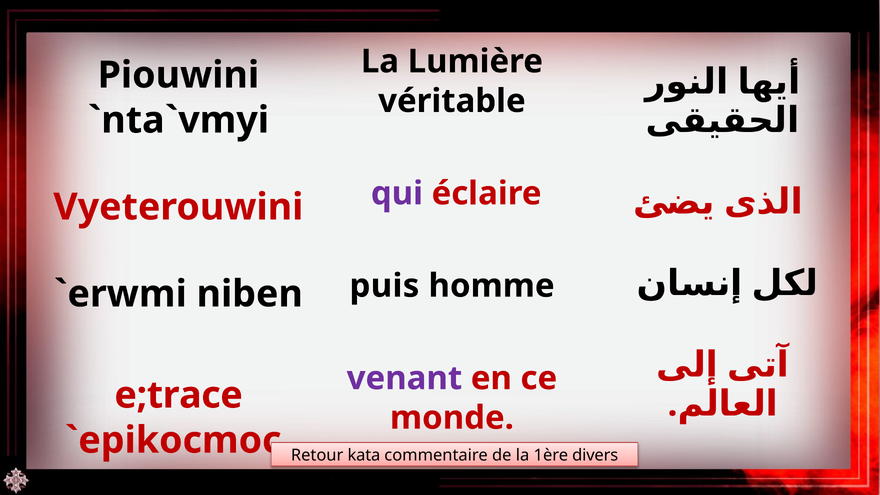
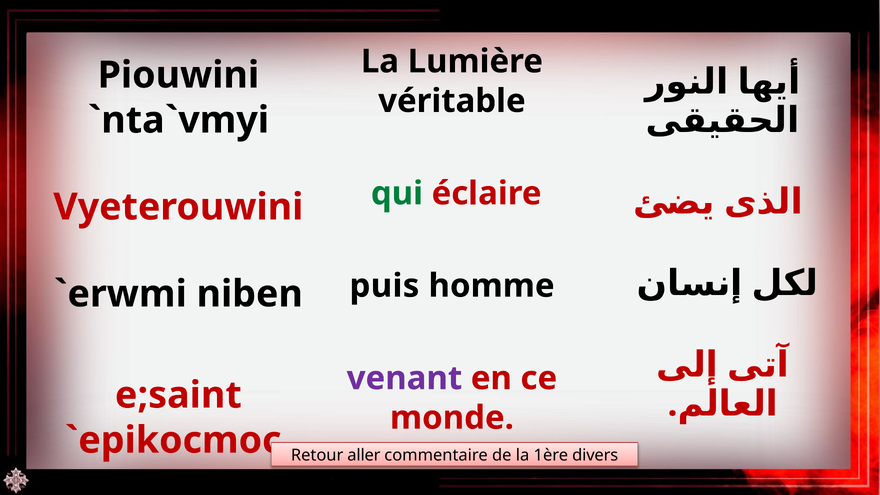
qui colour: purple -> green (397, 193)
e;trace: e;trace -> e;saint (178, 395)
kata: kata -> aller (364, 455)
